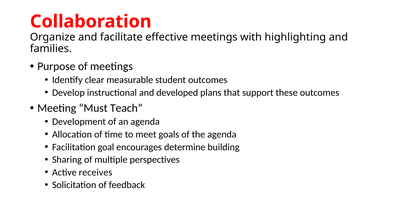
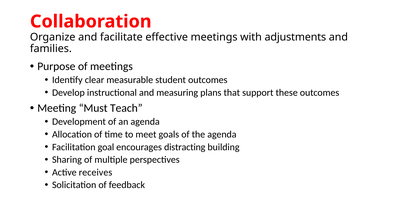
highlighting: highlighting -> adjustments (295, 37)
developed: developed -> measuring (177, 93)
determine: determine -> distracting (185, 147)
